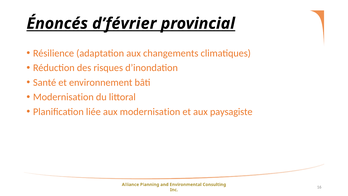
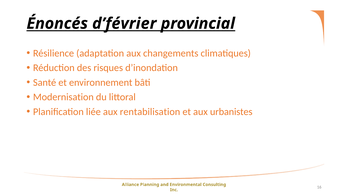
aux modernisation: modernisation -> rentabilisation (150, 112)
paysagiste: paysagiste -> urbanistes (231, 112)
